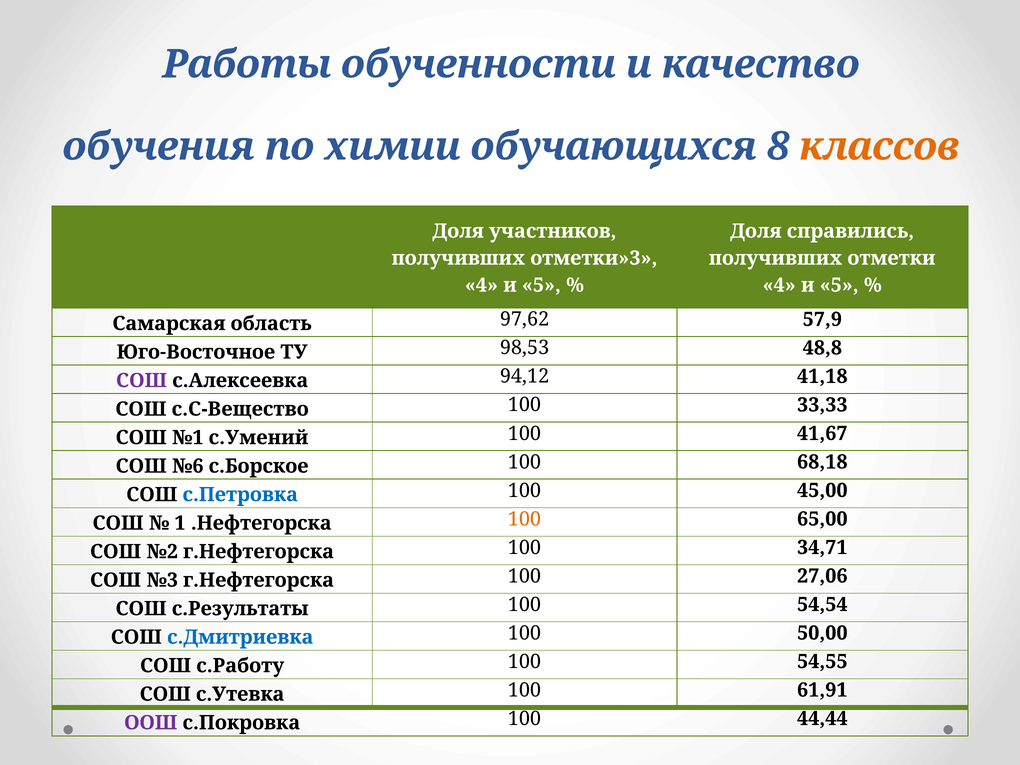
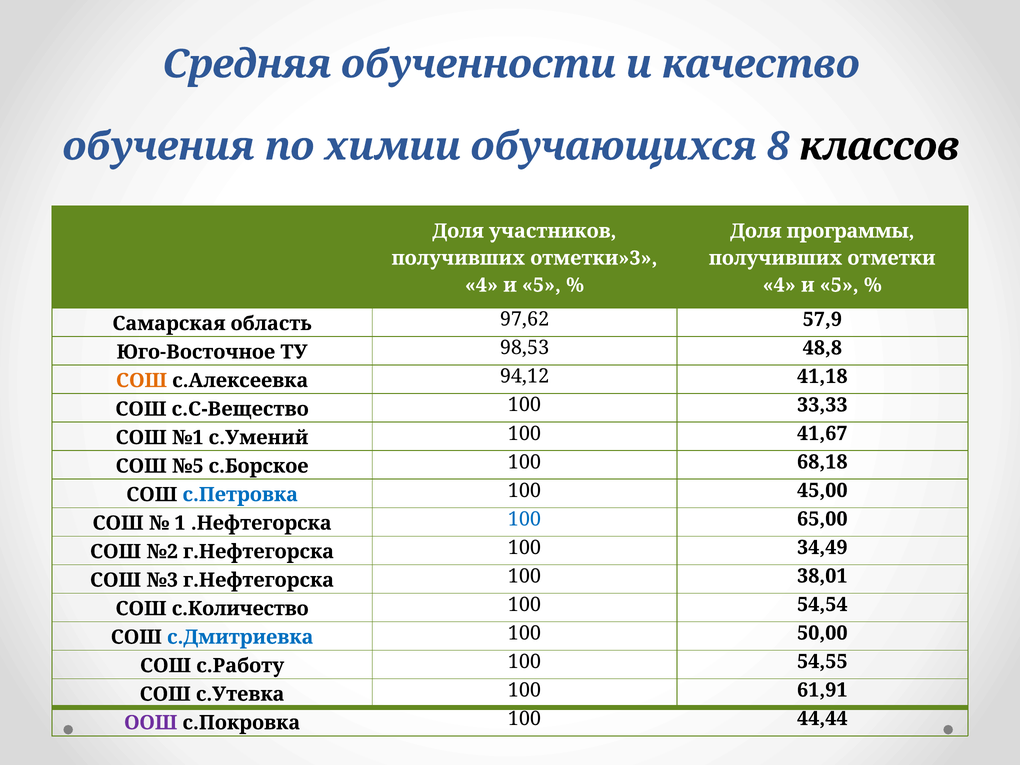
Работы: Работы -> Средняя (247, 64)
классов colour: orange -> black (880, 146)
справились: справились -> программы (851, 231)
СОШ colour: purple -> orange (142, 381)
№6: №6 -> №5 (188, 466)
100 colour: orange -> blue (524, 519)
34,71: 34,71 -> 34,49 (822, 548)
27,06: 27,06 -> 38,01 (822, 576)
с.Результаты: с.Результаты -> с.Количество (240, 609)
